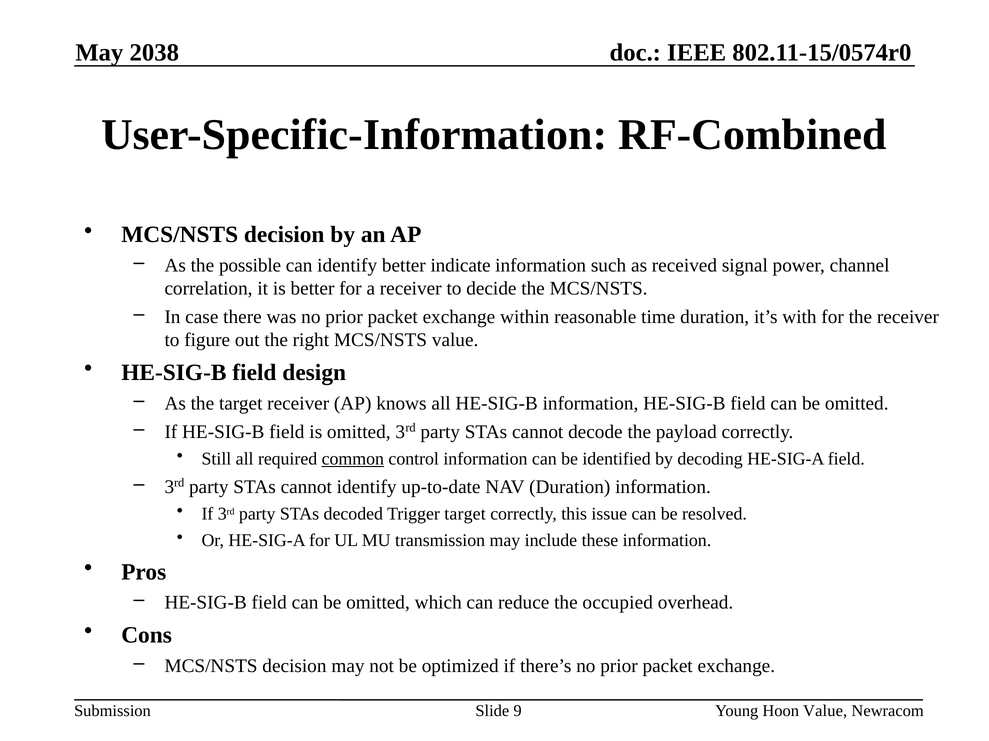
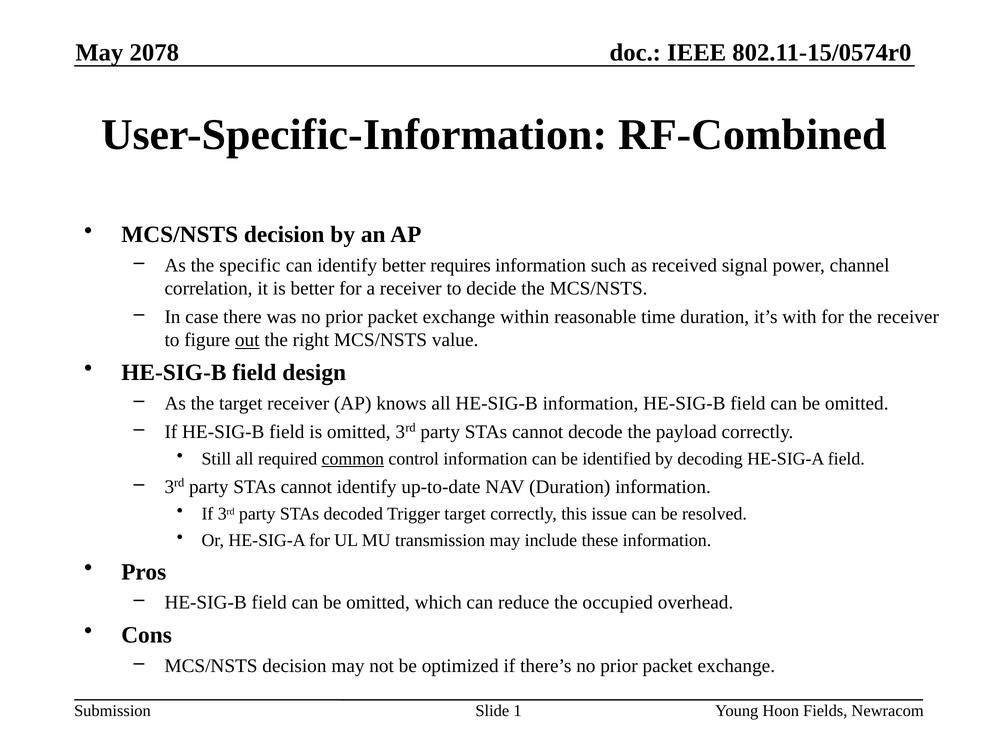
2038: 2038 -> 2078 (154, 53)
possible: possible -> specific (250, 266)
indicate: indicate -> requires (461, 266)
out underline: none -> present (247, 340)
9: 9 -> 1 (518, 711)
Hoon Value: Value -> Fields (825, 711)
